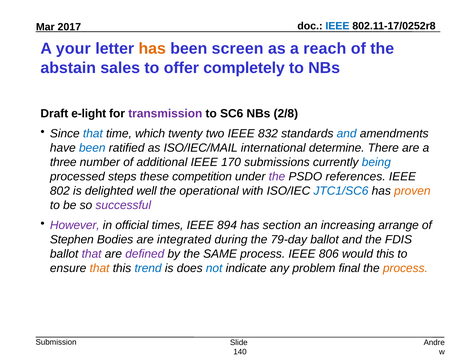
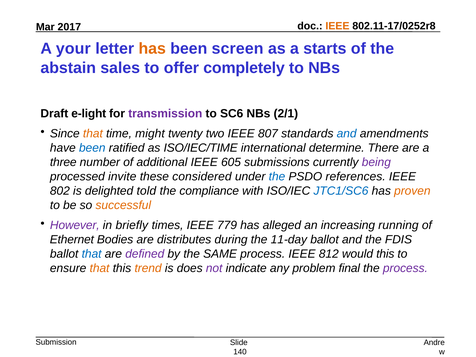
IEEE colour: blue -> orange (337, 26)
reach: reach -> starts (325, 49)
2/8: 2/8 -> 2/1 (286, 113)
that colour: blue -> orange (93, 134)
which: which -> might (150, 134)
832: 832 -> 807 (268, 134)
ISO/IEC/MAIL: ISO/IEC/MAIL -> ISO/IEC/TIME (201, 148)
170: 170 -> 605 (231, 162)
being colour: blue -> purple (376, 162)
steps: steps -> invite (122, 177)
competition: competition -> considered (202, 177)
the colour: purple -> blue (277, 177)
well: well -> told (146, 191)
operational: operational -> compliance (209, 191)
successful colour: purple -> orange (123, 205)
official: official -> briefly (132, 225)
894: 894 -> 779 (227, 225)
section: section -> alleged (282, 225)
arrange: arrange -> running (398, 225)
Stephen: Stephen -> Ethernet (72, 240)
integrated: integrated -> distributes (184, 240)
79-day: 79-day -> 11-day (289, 240)
that colour: purple -> blue (92, 254)
806: 806 -> 812 (329, 254)
trend colour: blue -> orange (148, 268)
not colour: blue -> purple (214, 268)
process colour: orange -> purple (405, 268)
